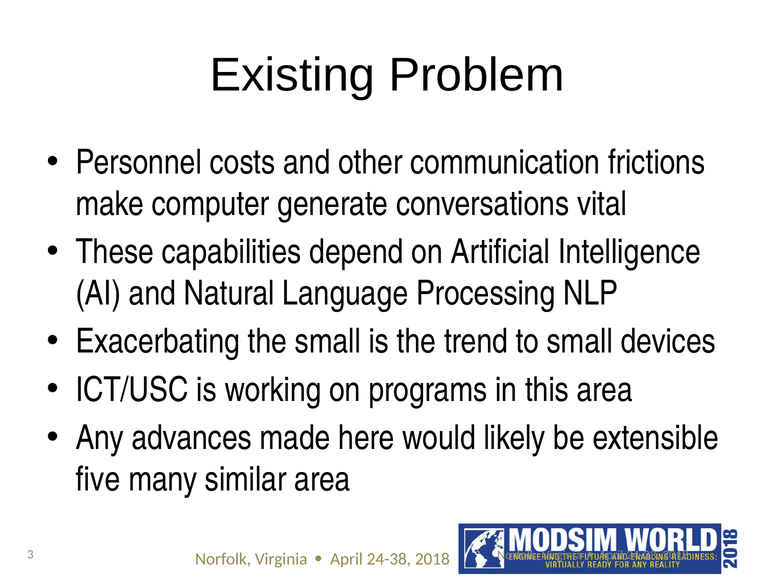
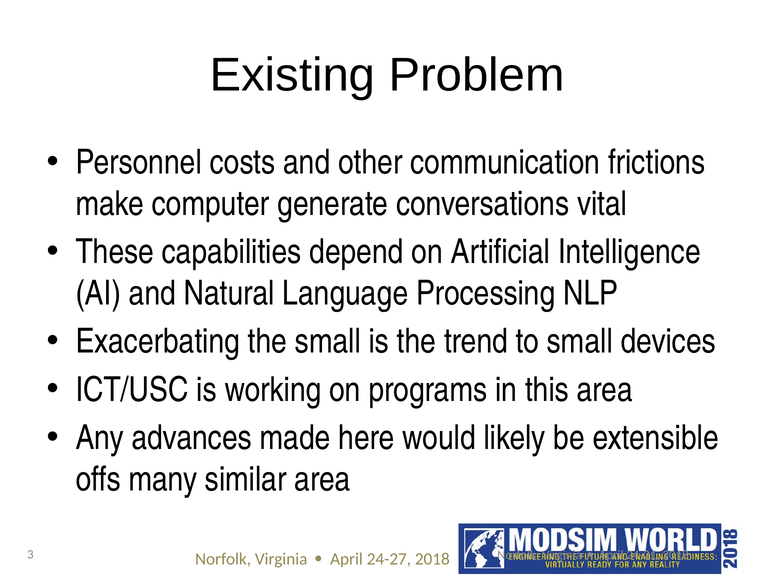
five: five -> offs (98, 480)
24-38: 24-38 -> 24-27 (389, 559)
24-23: 24-23 -> 24-21 (643, 555)
